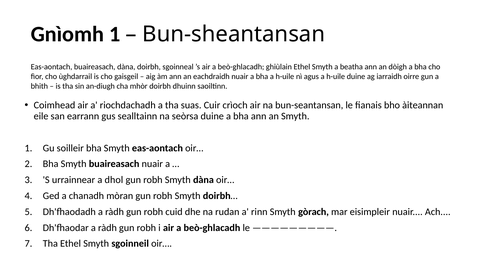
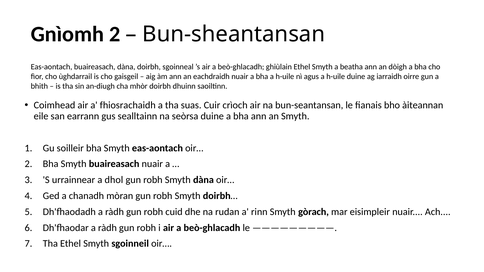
Gnìomh 1: 1 -> 2 (115, 34)
riochdachadh: riochdachadh -> fhiosrachaidh (128, 105)
